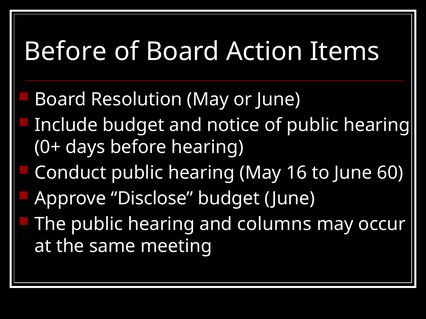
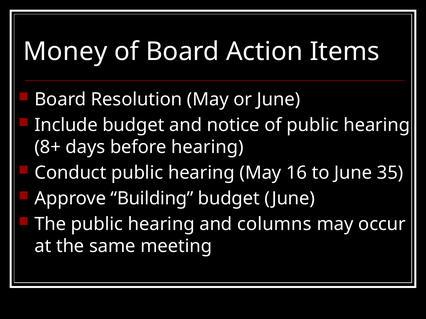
Before: Before -> Money (65, 52)
0+: 0+ -> 8+ (48, 147)
60: 60 -> 35 (390, 173)
Disclose: Disclose -> Building (152, 199)
